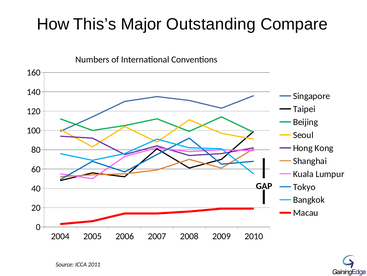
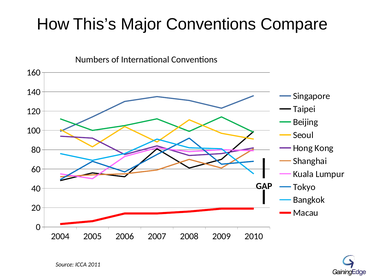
Major Outstanding: Outstanding -> Conventions (211, 24)
